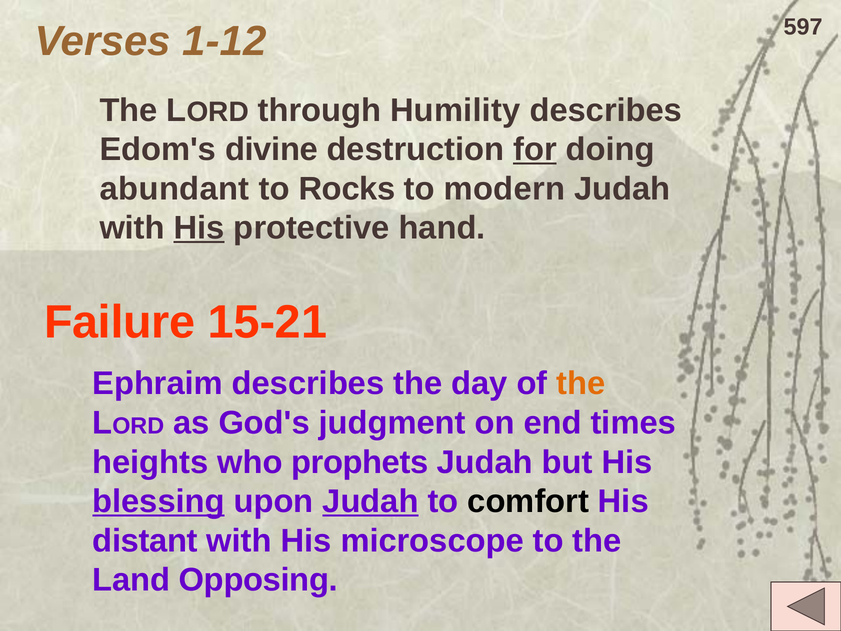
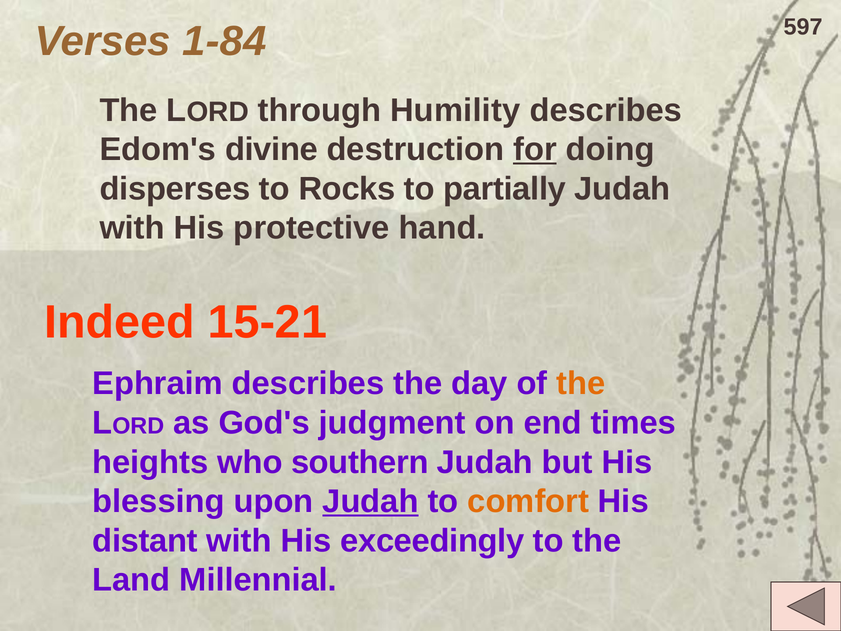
1-12: 1-12 -> 1-84 (225, 41)
abundant: abundant -> disperses (175, 189)
modern: modern -> partially (505, 189)
His underline: present -> none (199, 228)
Failure: Failure -> Indeed (119, 322)
prophets: prophets -> southern (360, 462)
blessing underline: present -> none (159, 501)
comfort colour: black -> orange (528, 501)
microscope: microscope -> exceedingly (432, 541)
Opposing: Opposing -> Millennial (258, 580)
